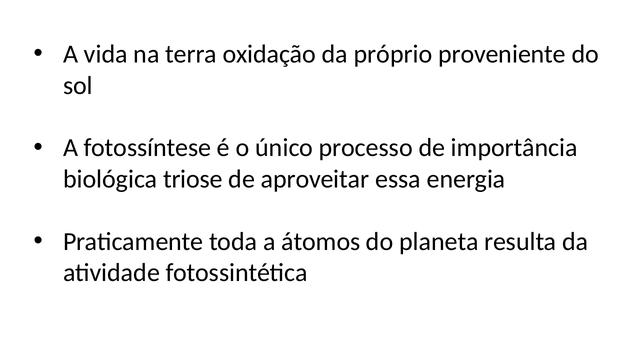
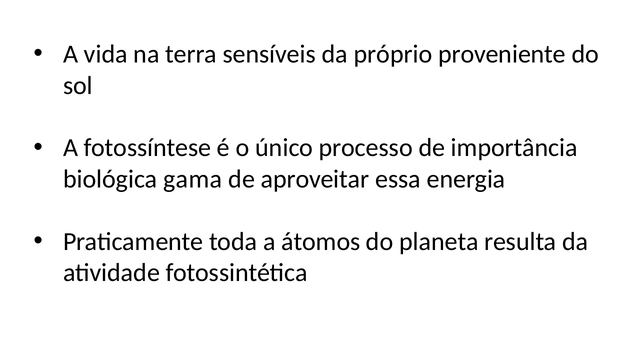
oxidação: oxidação -> sensíveis (269, 54)
triose: triose -> gama (193, 179)
